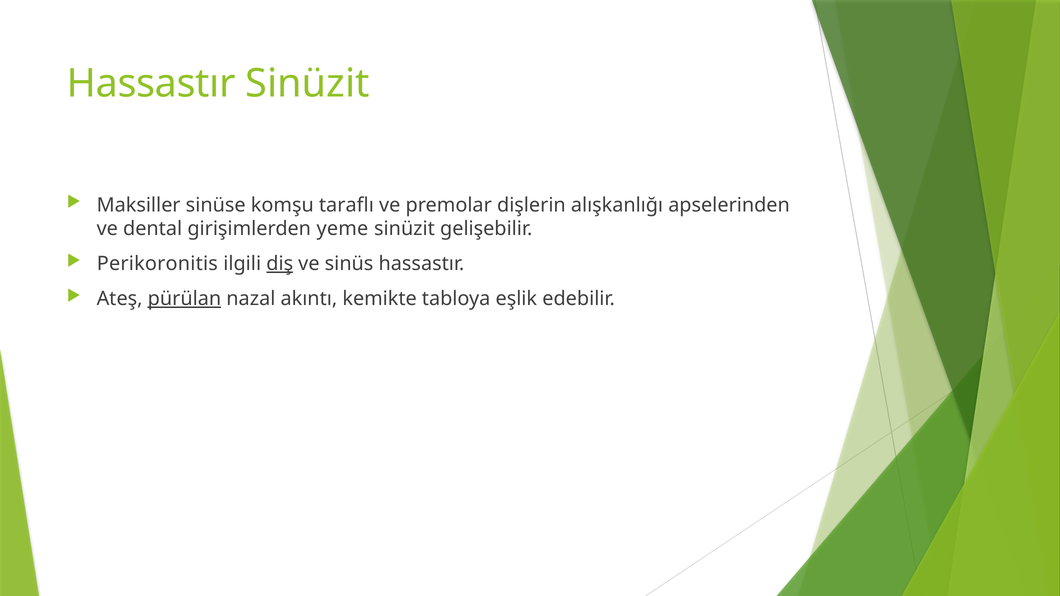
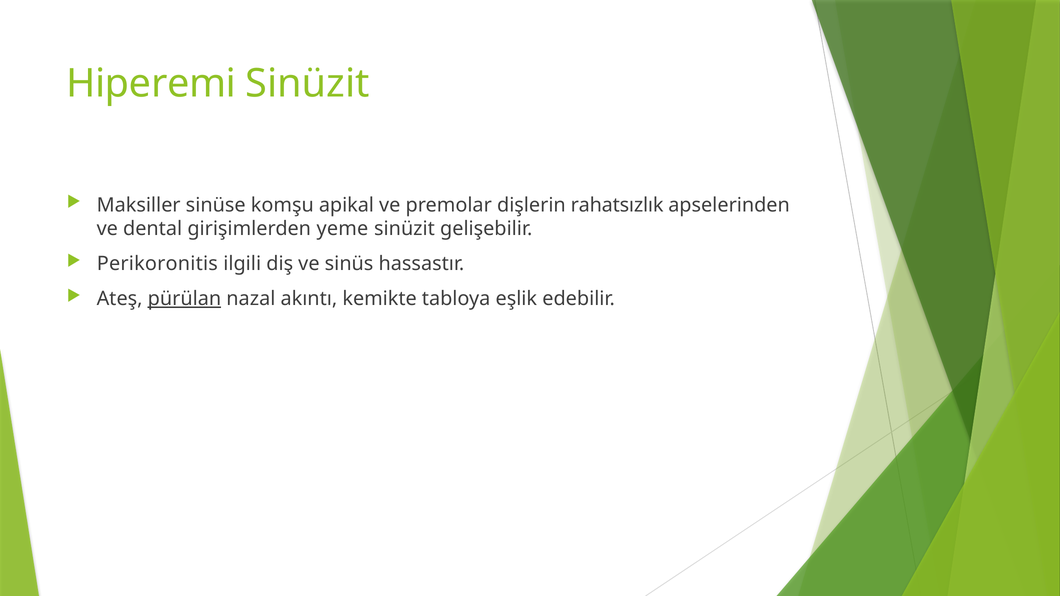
Hassastır: Hassastır -> Hiperemi (151, 84)
taraflı: taraflı -> apikal (346, 205)
alışkanlığı: alışkanlığı -> rahatsızlık (617, 205)
diş underline: present -> none (280, 264)
